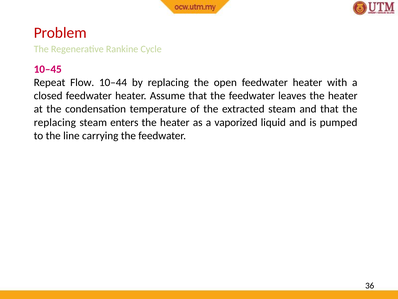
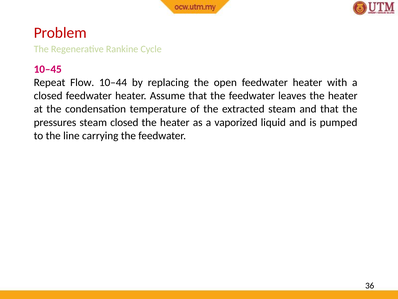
replacing: replacing -> pressures (55, 122)
steam enters: enters -> closed (124, 122)
